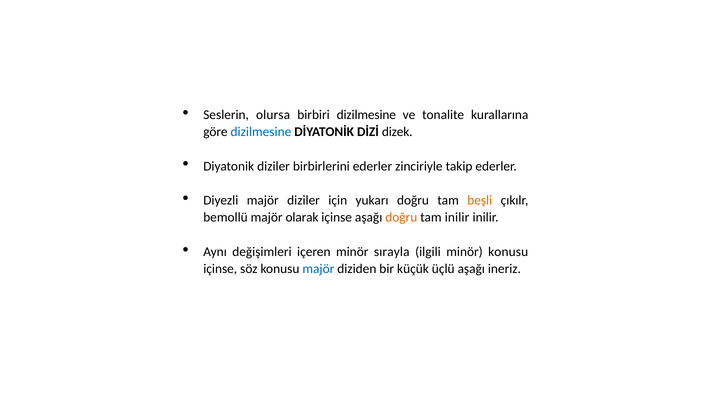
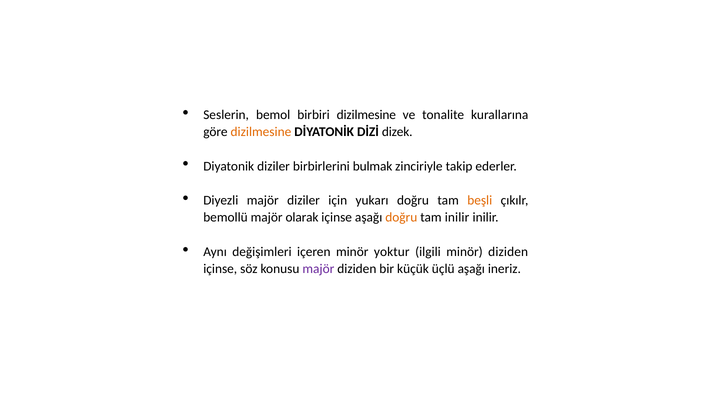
olursa: olursa -> bemol (273, 115)
dizilmesine colour: blue -> orange (261, 132)
birbirlerini ederler: ederler -> bulmak (373, 166)
sırayla: sırayla -> yoktur (392, 252)
minör konusu: konusu -> diziden (508, 252)
majör colour: blue -> purple (318, 269)
